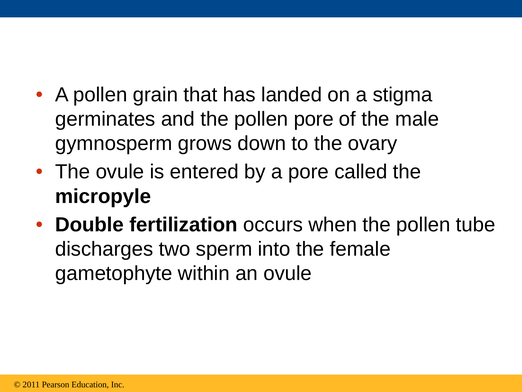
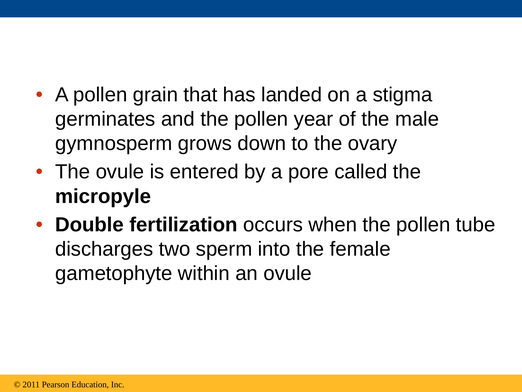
pollen pore: pore -> year (314, 119)
